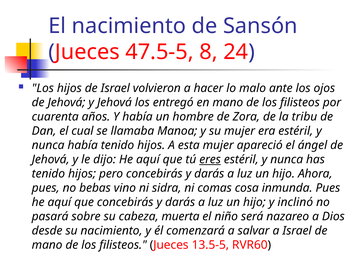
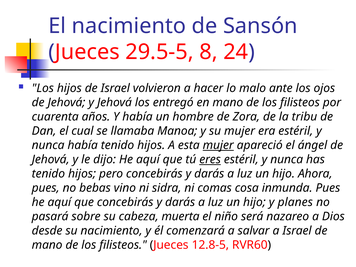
47.5-5: 47.5-5 -> 29.5-5 (160, 52)
mujer underline: none -> present (218, 145)
inclinó: inclinó -> planes (295, 202)
13.5-5: 13.5-5 -> 12.8-5 (210, 245)
